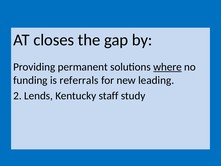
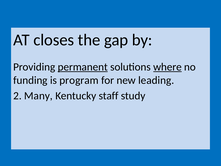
permanent underline: none -> present (83, 67)
referrals: referrals -> program (79, 80)
Lends: Lends -> Many (38, 96)
